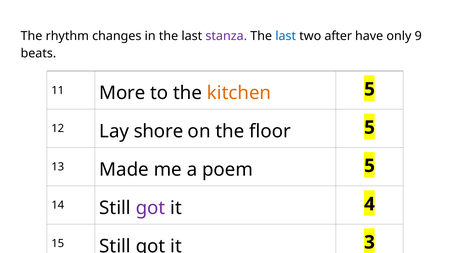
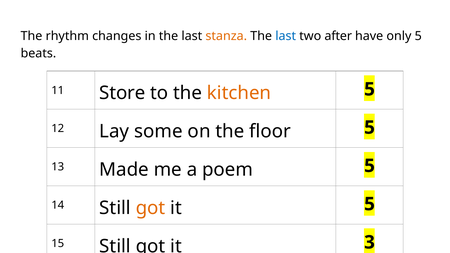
stanza colour: purple -> orange (226, 36)
only 9: 9 -> 5 (418, 36)
More: More -> Store (122, 93)
shore: shore -> some (158, 131)
got colour: purple -> orange (151, 208)
it 4: 4 -> 5 (370, 204)
